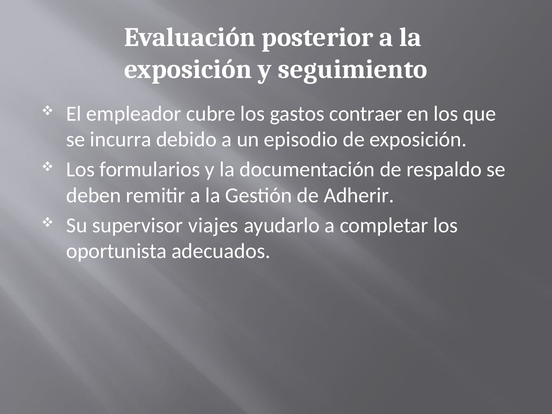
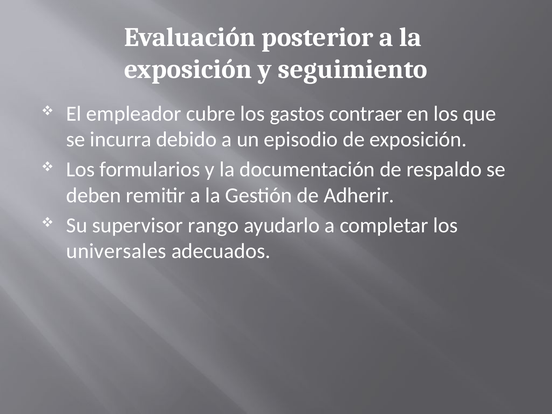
viajes: viajes -> rango (213, 225)
oportunista: oportunista -> universales (116, 251)
